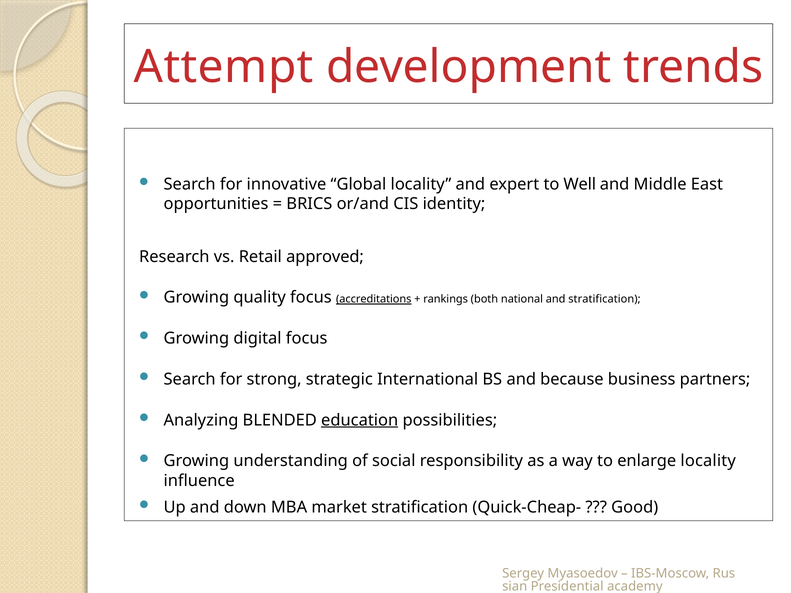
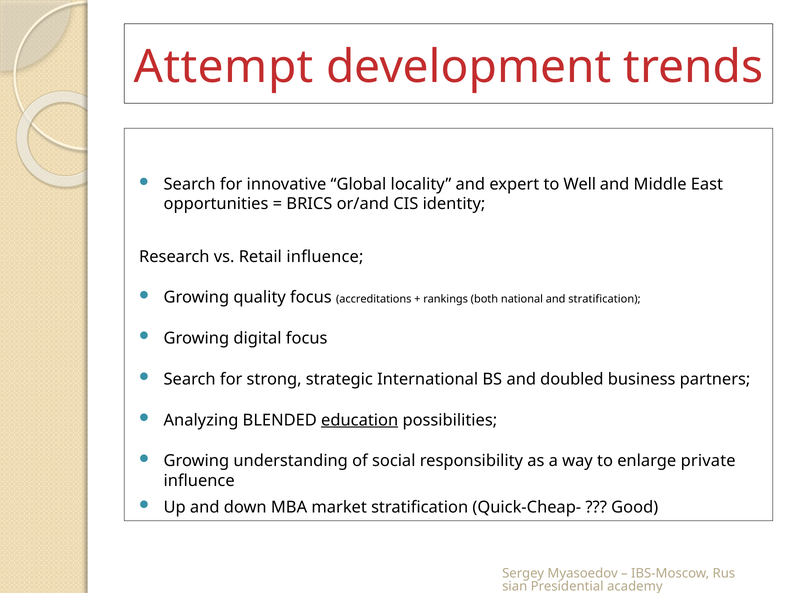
Retail approved: approved -> influence (325, 257)
accreditations underline: present -> none (374, 299)
because: because -> doubled (572, 379)
enlarge locality: locality -> private (708, 461)
